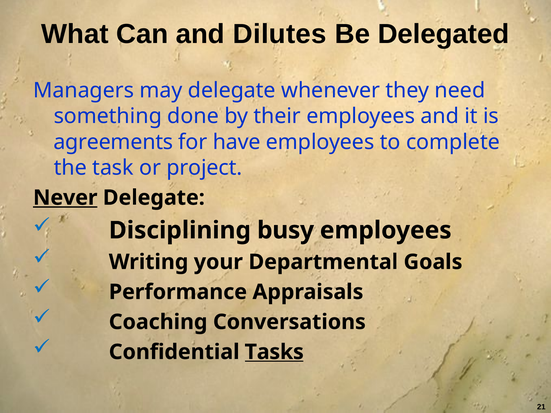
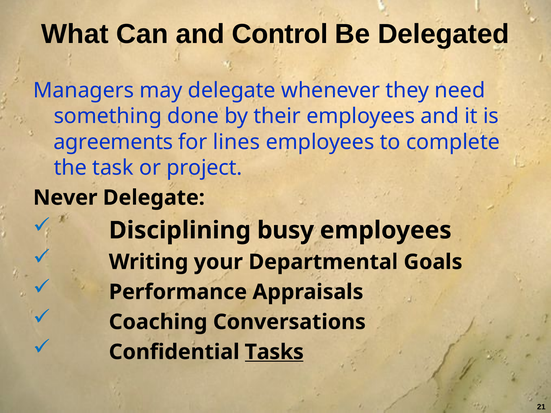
Dilutes: Dilutes -> Control (280, 34)
have: have -> lines (236, 142)
Never underline: present -> none (65, 198)
